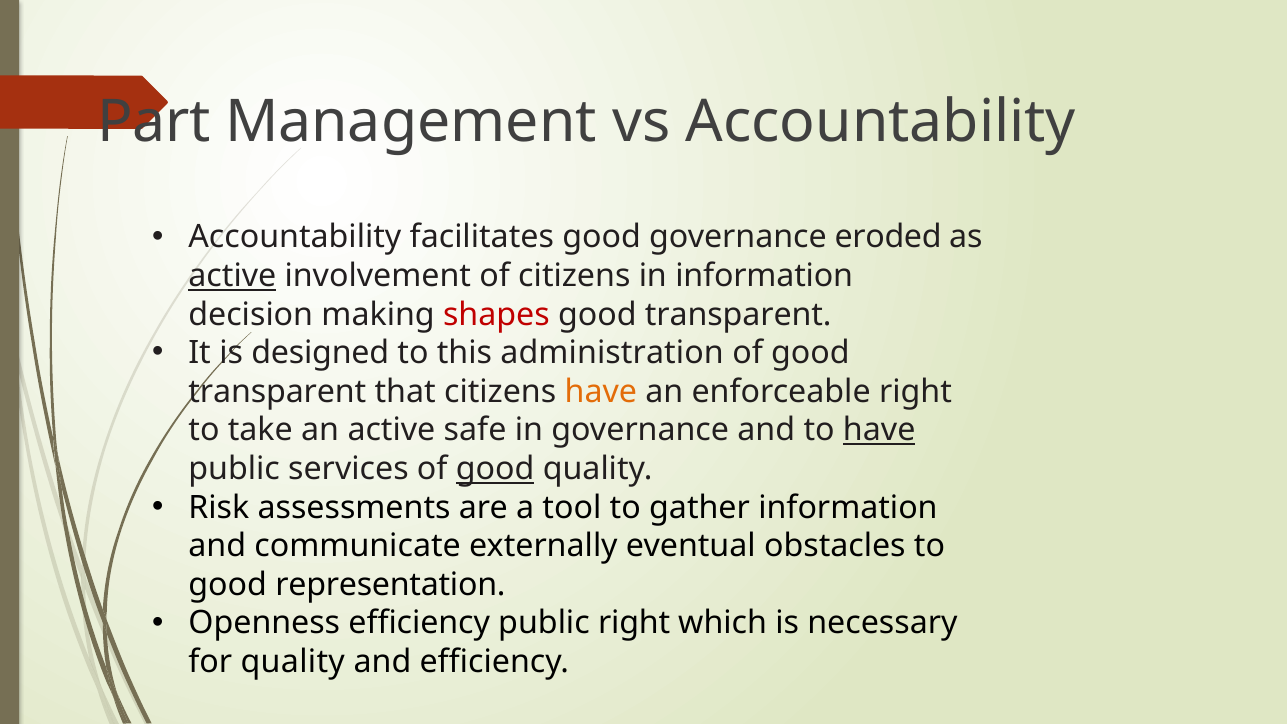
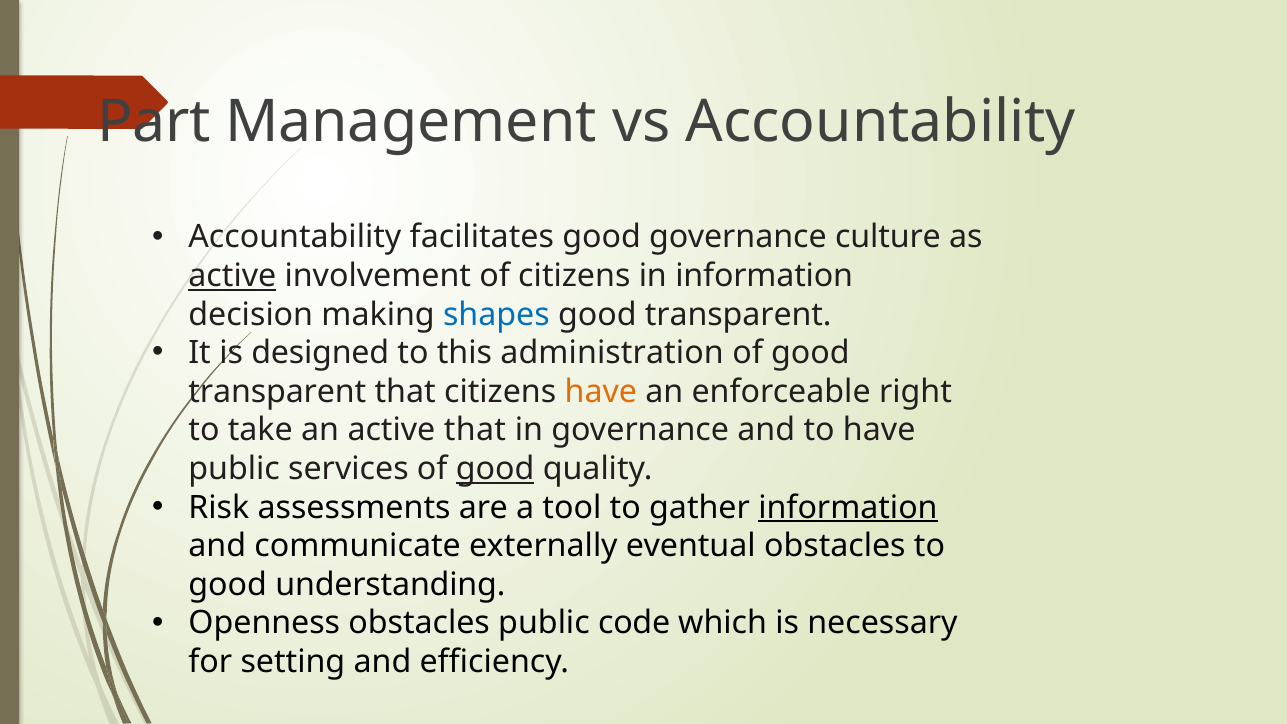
eroded: eroded -> culture (888, 237)
shapes colour: red -> blue (496, 314)
active safe: safe -> that (475, 430)
have underline: present -> none (879, 430)
information underline: none -> present (848, 507)
representation: representation -> understanding (390, 585)
Openness efficiency: efficiency -> obstacles (419, 623)
public right: right -> code (634, 623)
for quality: quality -> setting (293, 662)
